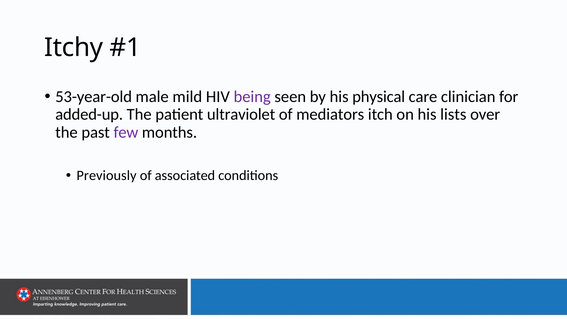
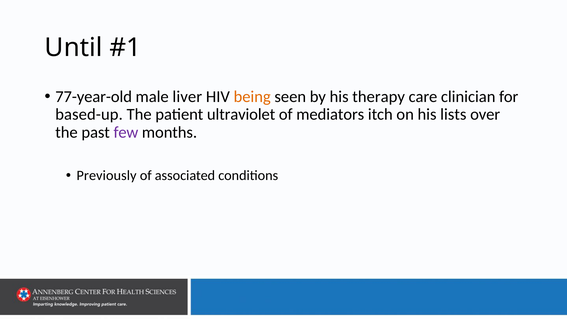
Itchy: Itchy -> Until (74, 48)
53-year-old: 53-year-old -> 77-year-old (94, 97)
mild: mild -> liver (187, 97)
being colour: purple -> orange (252, 97)
physical: physical -> therapy (379, 97)
added-up: added-up -> based-up (89, 114)
